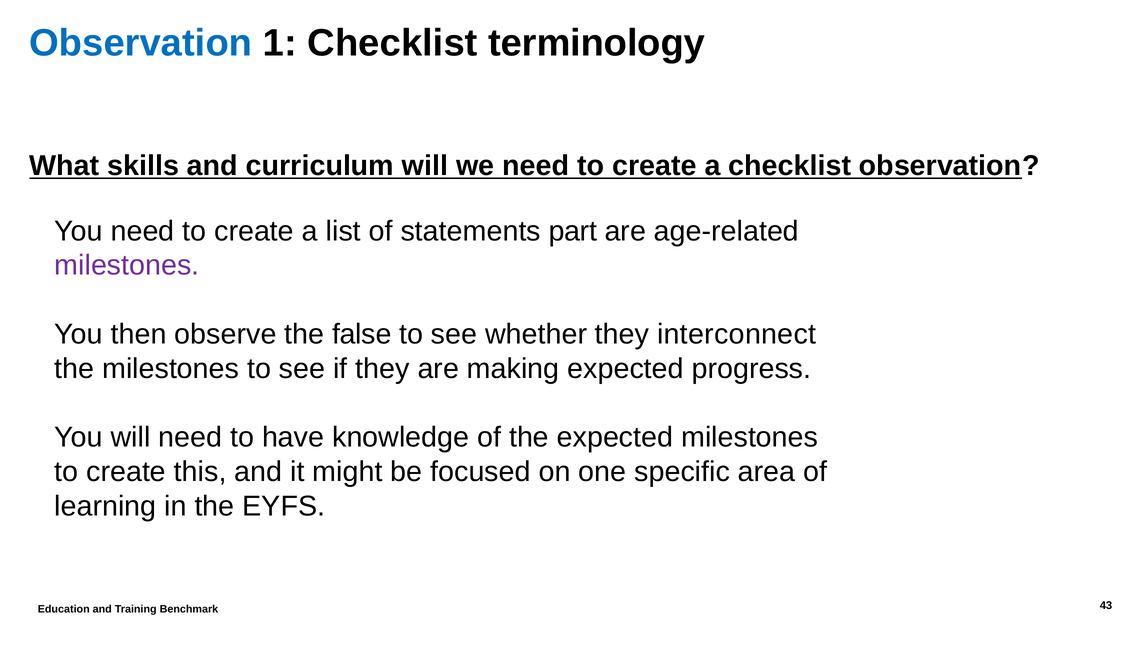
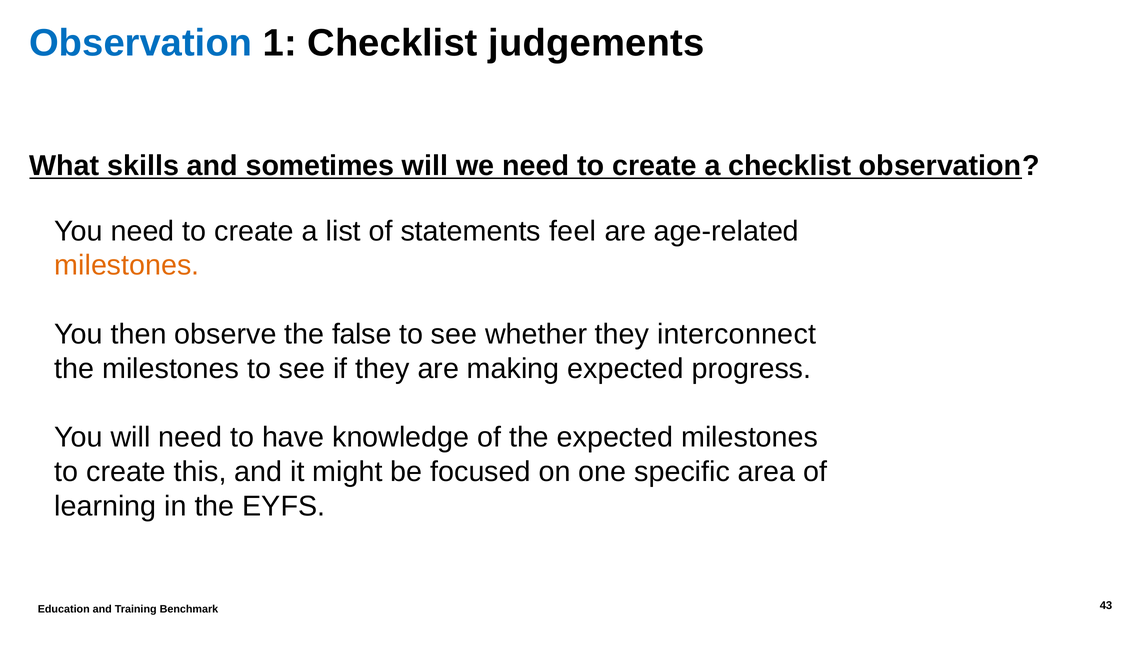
terminology: terminology -> judgements (596, 43)
curriculum: curriculum -> sometimes (320, 166)
part: part -> feel (573, 231)
milestones colour: purple -> orange (127, 266)
